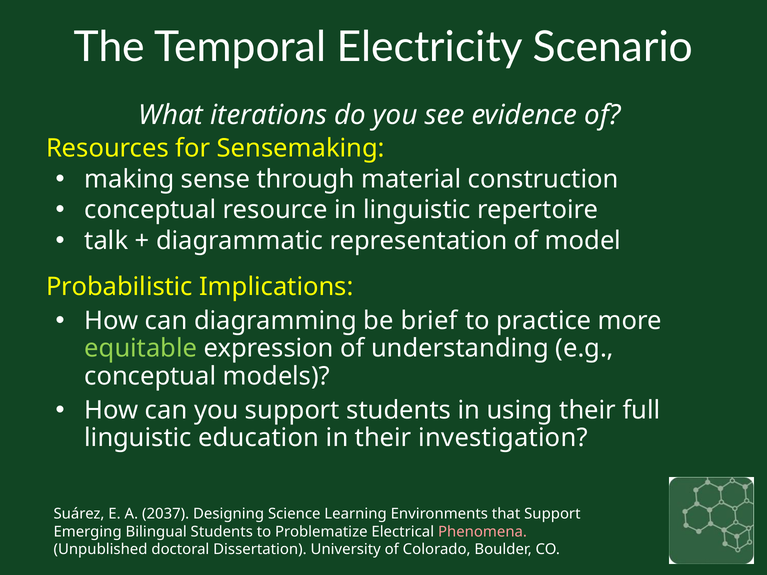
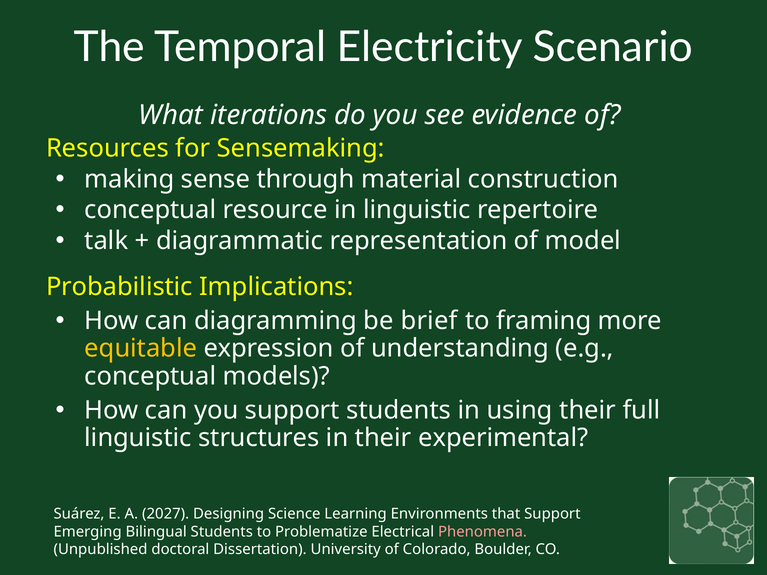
practice: practice -> framing (544, 321)
equitable colour: light green -> yellow (141, 349)
education: education -> structures (259, 438)
investigation: investigation -> experimental (503, 438)
2037: 2037 -> 2027 (166, 514)
